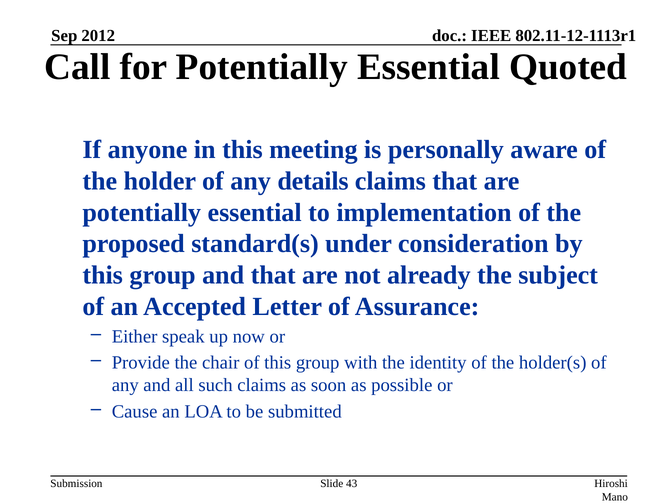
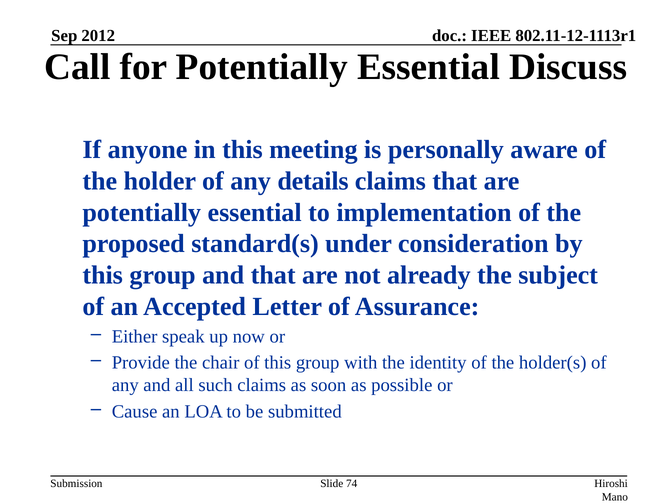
Quoted: Quoted -> Discuss (568, 67)
43: 43 -> 74 (352, 483)
